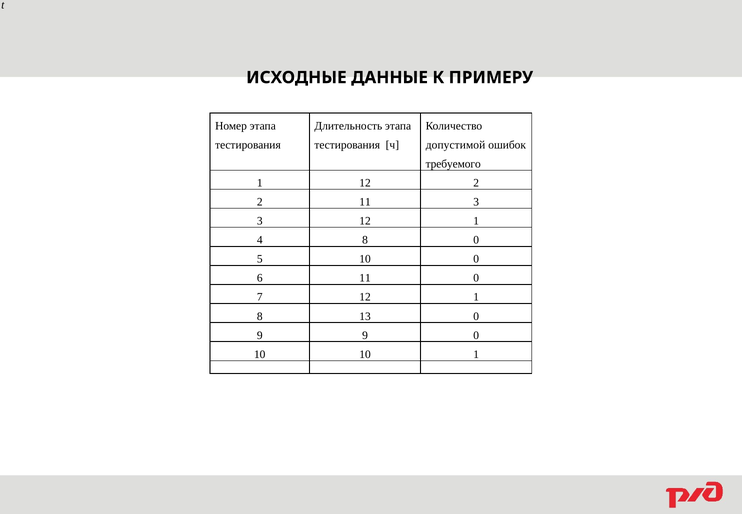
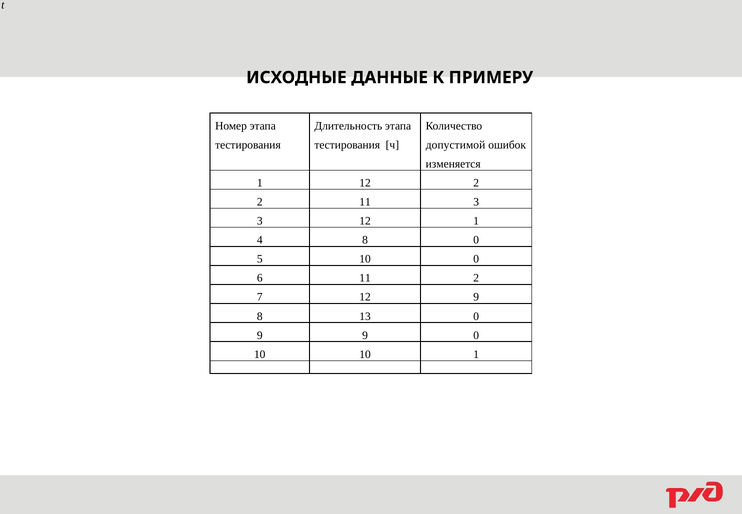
требуемого: требуемого -> изменяется (453, 164)
11 0: 0 -> 2 (476, 278)
7 12 1: 1 -> 9 (476, 297)
